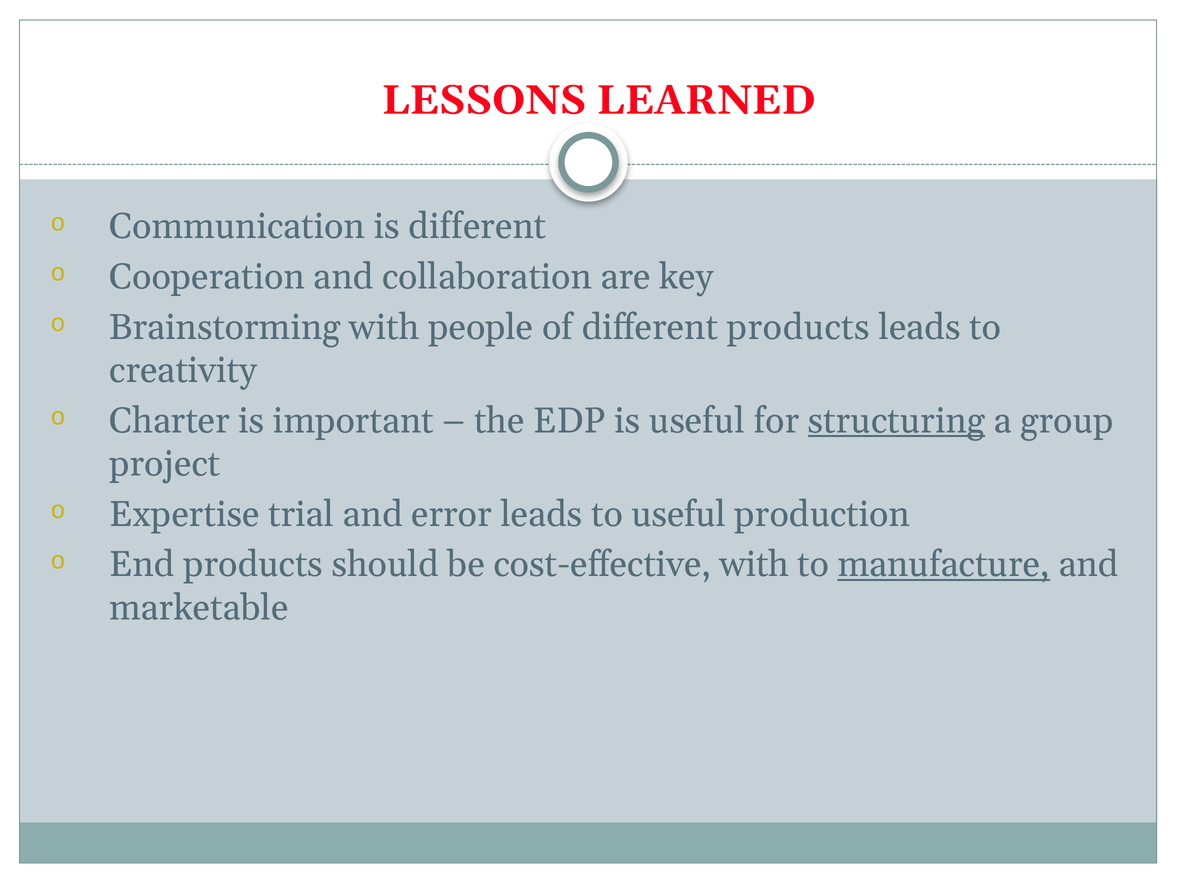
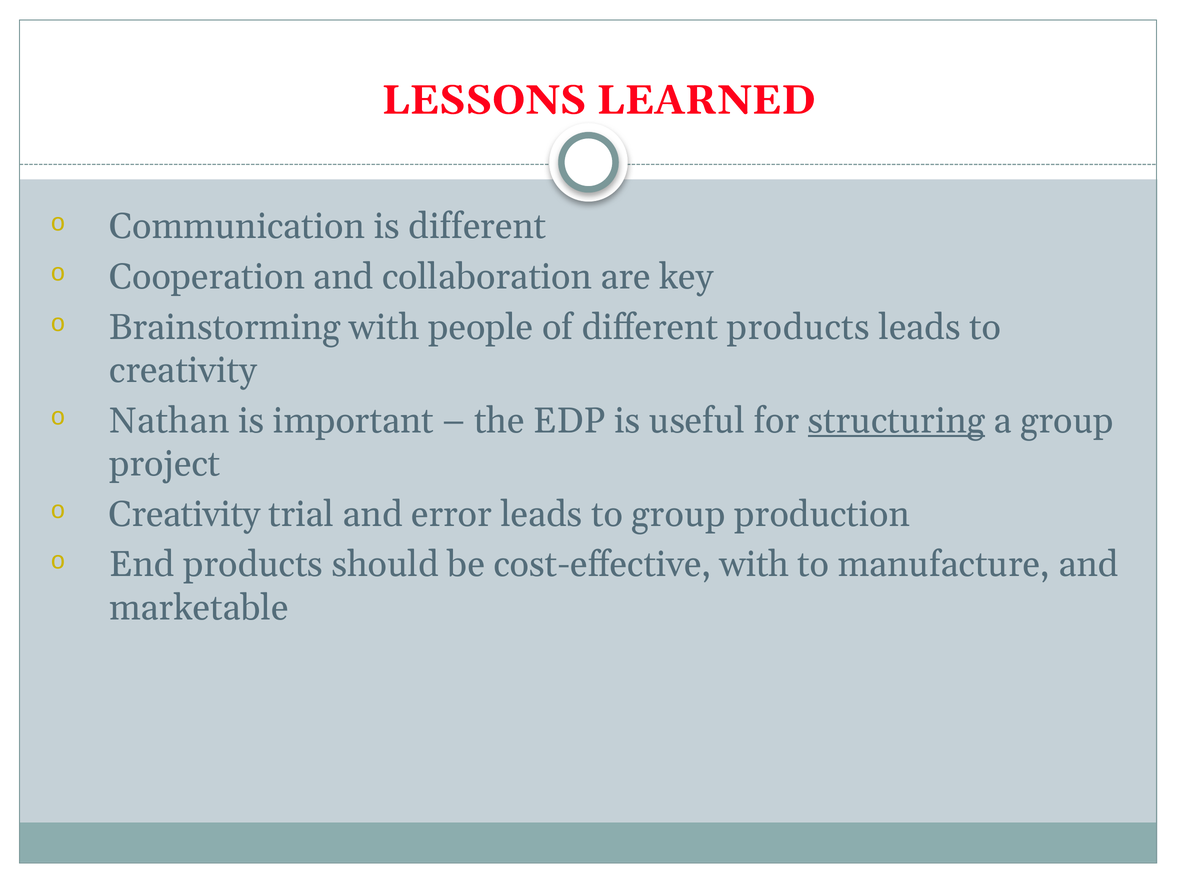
Charter: Charter -> Nathan (169, 421)
Expertise: Expertise -> Creativity (185, 514)
to useful: useful -> group (679, 514)
manufacture underline: present -> none (944, 564)
